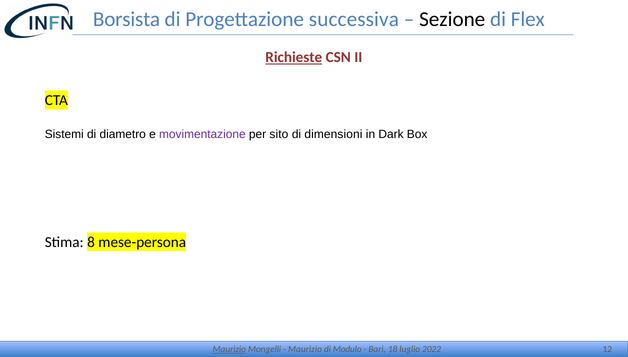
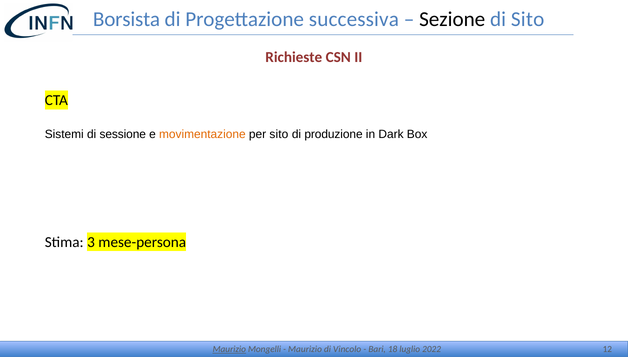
di Flex: Flex -> Sito (528, 19)
Richieste underline: present -> none (294, 57)
diametro: diametro -> sessione (123, 134)
movimentazione colour: purple -> orange (202, 134)
dimensioni: dimensioni -> produzione (334, 134)
8: 8 -> 3 (91, 242)
Modulo: Modulo -> Vincolo (347, 349)
